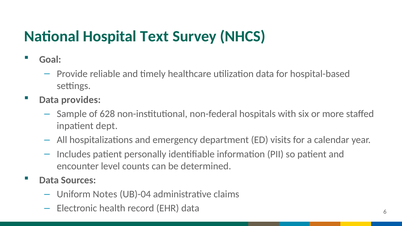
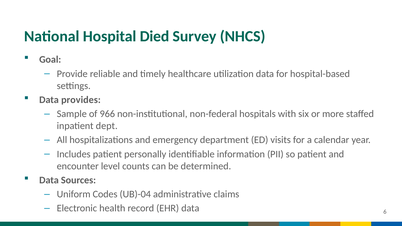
Text: Text -> Died (155, 36)
628: 628 -> 966 (107, 114)
Notes: Notes -> Codes (105, 194)
